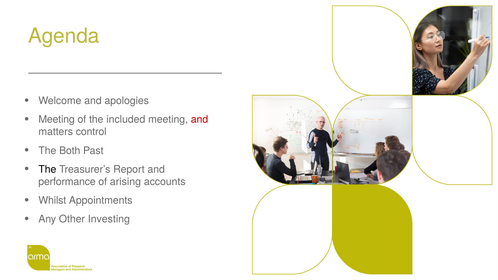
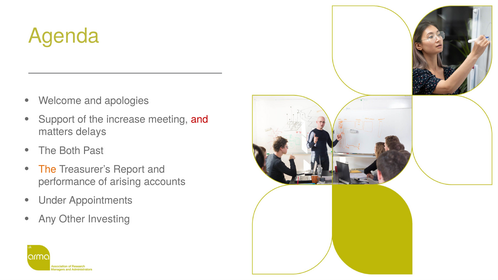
Meeting: Meeting -> Support (57, 119)
included: included -> increase (126, 119)
control: control -> delays (91, 132)
The colour: black -> orange (47, 169)
Whilst: Whilst -> Under (52, 201)
